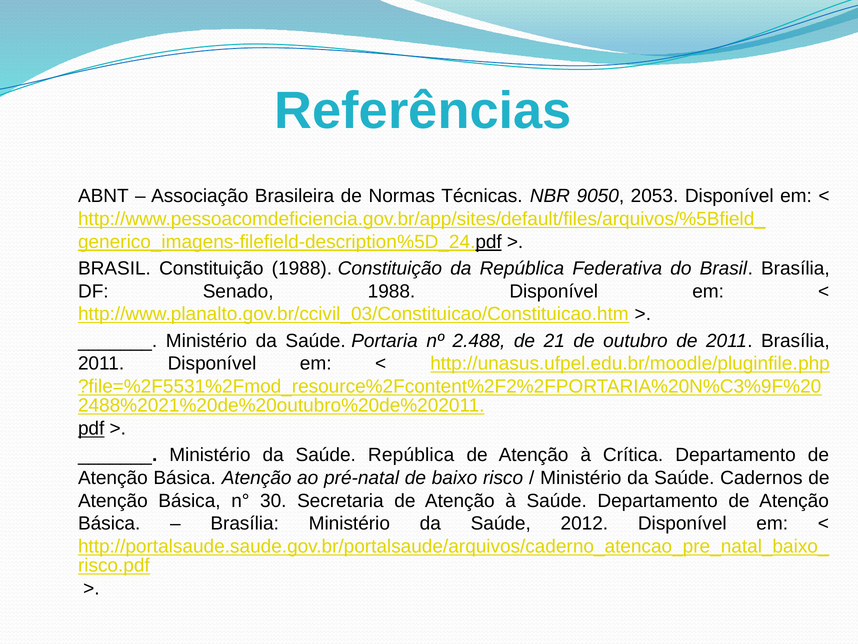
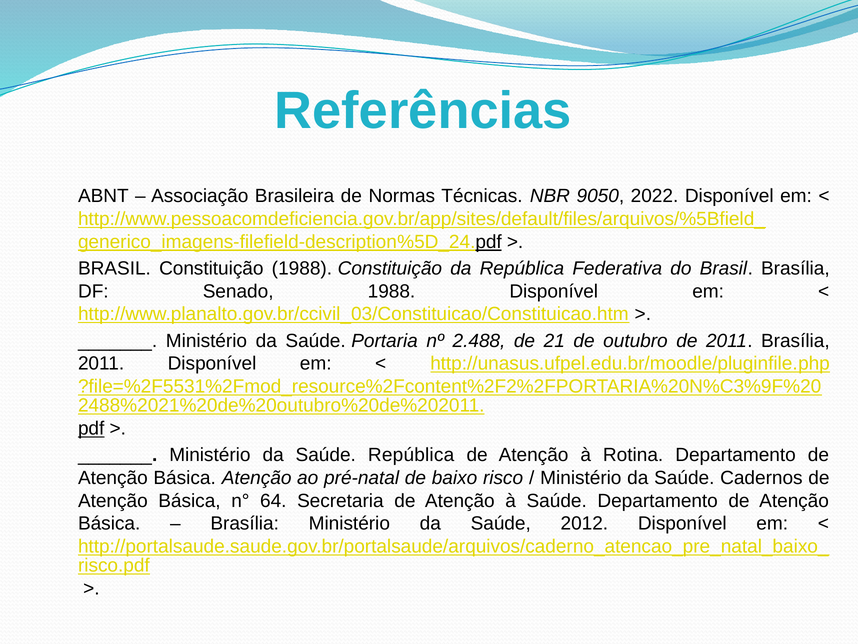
2053: 2053 -> 2022 (654, 196)
Crítica: Crítica -> Rotina (633, 455)
30: 30 -> 64 (273, 500)
